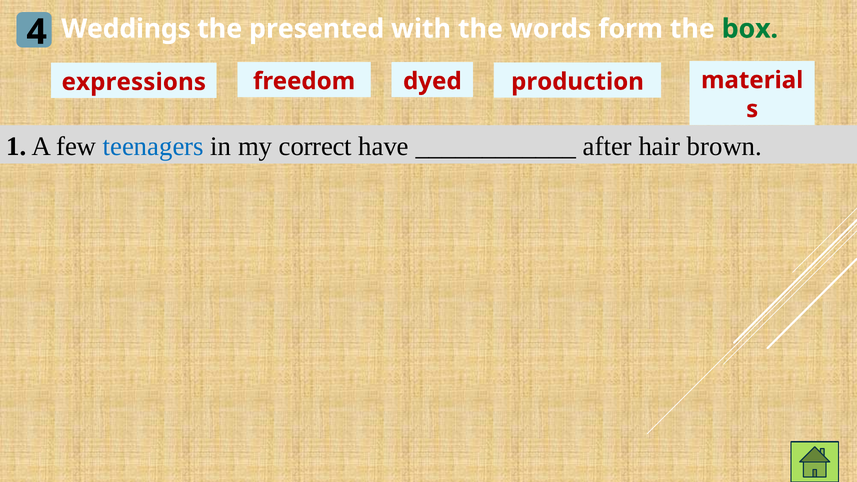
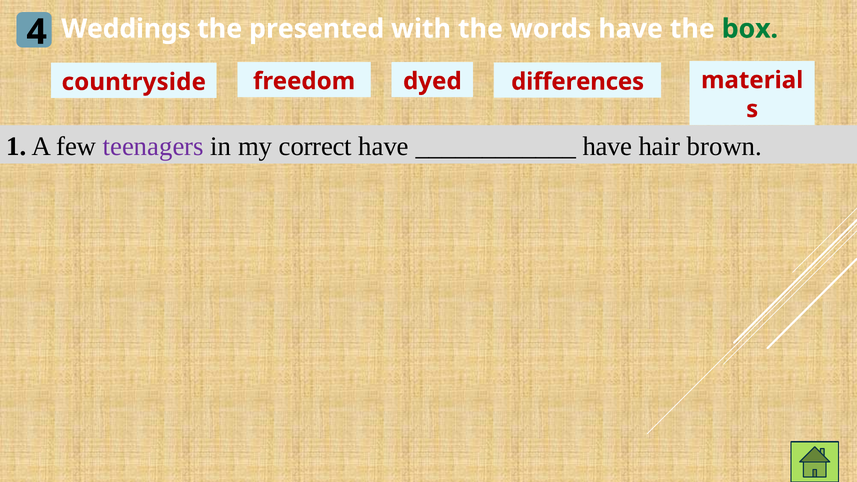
words form: form -> have (631, 29)
expressions: expressions -> countryside (134, 82)
production: production -> differences (578, 82)
teenagers colour: blue -> purple (153, 146)
after: after -> have (607, 146)
